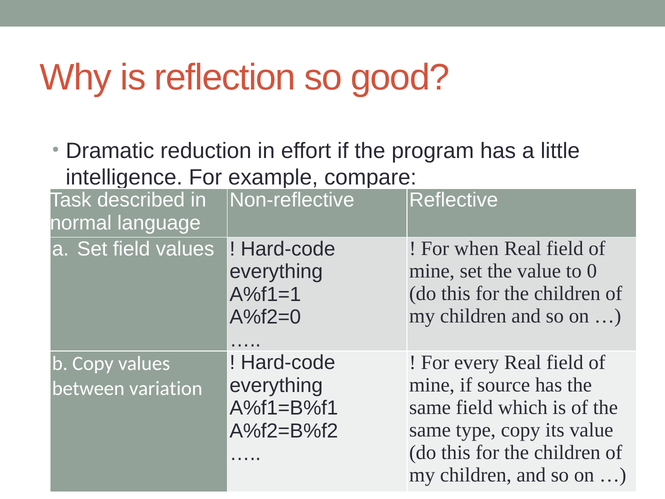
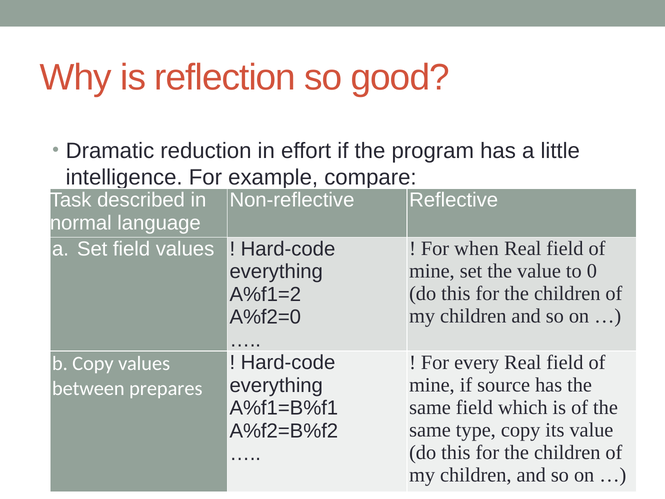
A%f1=1: A%f1=1 -> A%f1=2 (265, 294)
variation: variation -> prepares (166, 388)
